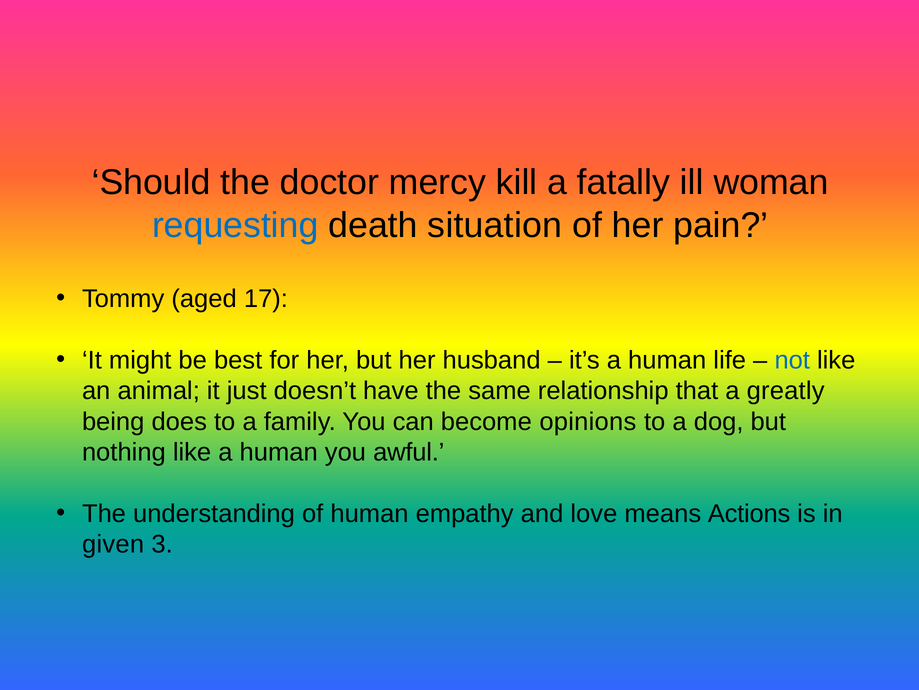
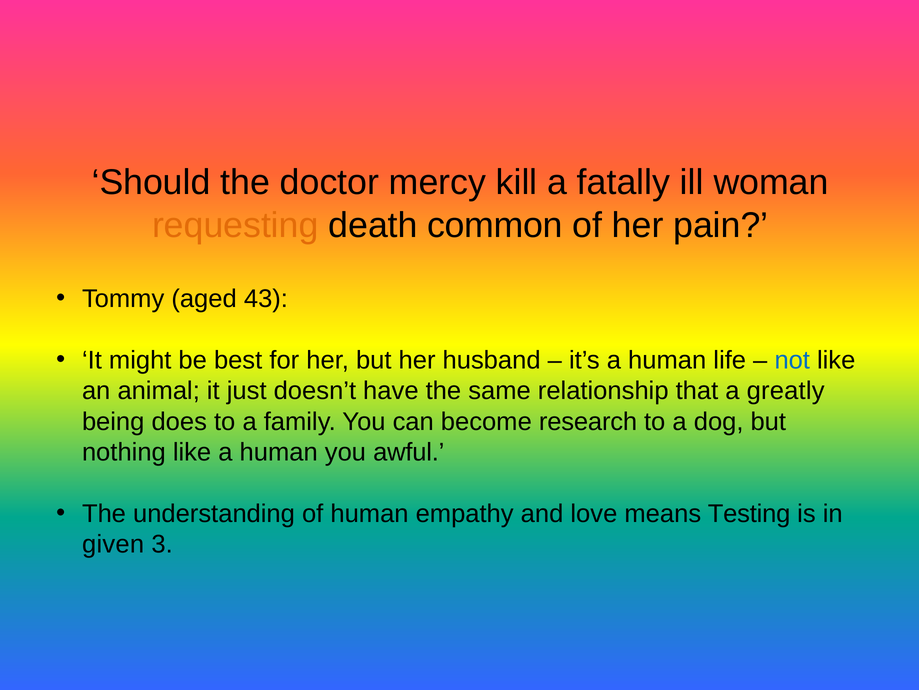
requesting colour: blue -> orange (235, 225)
situation: situation -> common (495, 225)
17: 17 -> 43 (266, 299)
opinions: opinions -> research (588, 421)
Actions: Actions -> Testing (749, 513)
